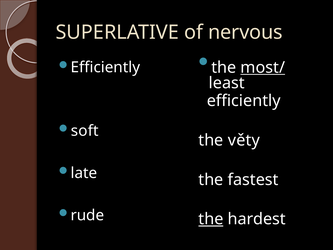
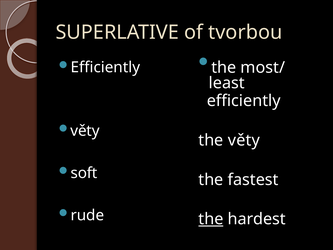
nervous: nervous -> tvorbou (245, 32)
most/ underline: present -> none (263, 67)
soft: soft -> věty (85, 131)
late: late -> soft (84, 173)
